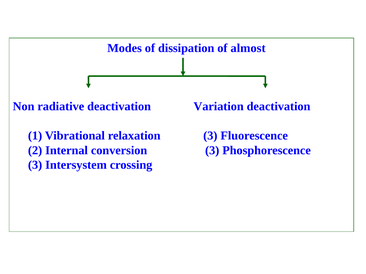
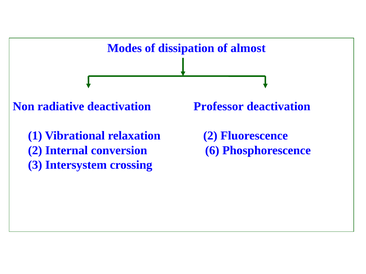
Variation: Variation -> Professor (219, 107)
relaxation 3: 3 -> 2 (210, 136)
conversion 3: 3 -> 6 (212, 151)
